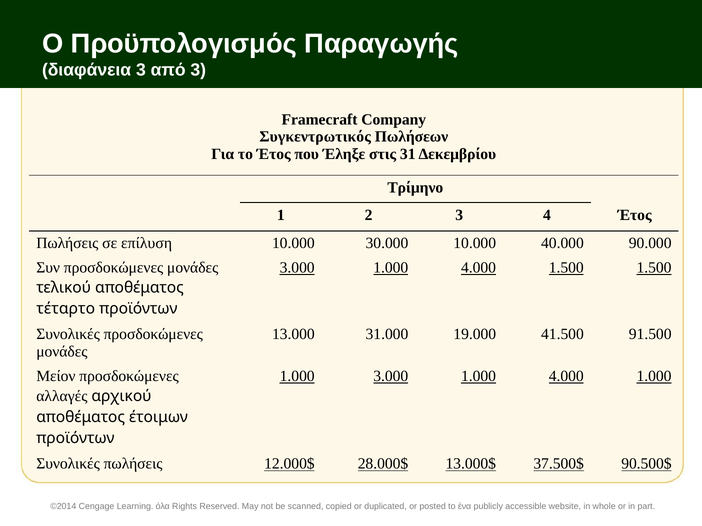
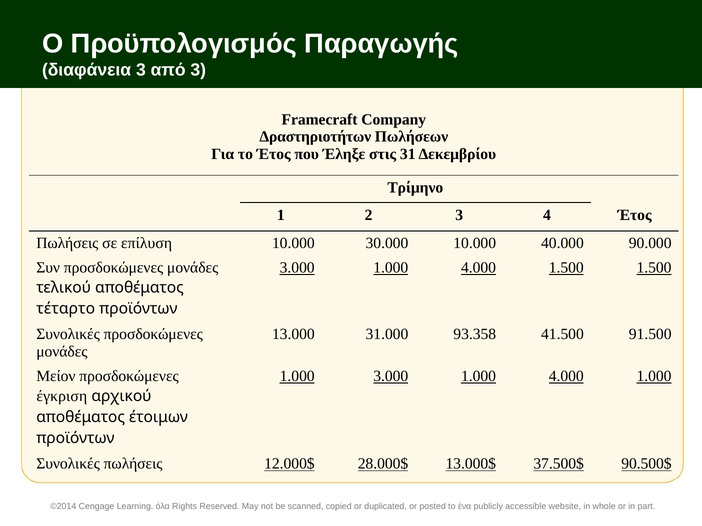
Συγκεντρωτικός: Συγκεντρωτικός -> Δραστηριοτήτων (315, 137)
19.000: 19.000 -> 93.358 (475, 335)
αλλαγές: αλλαγές -> έγκριση (62, 396)
